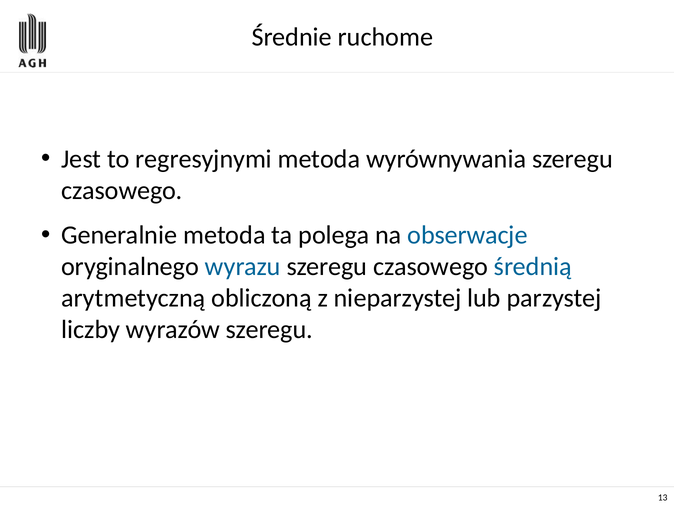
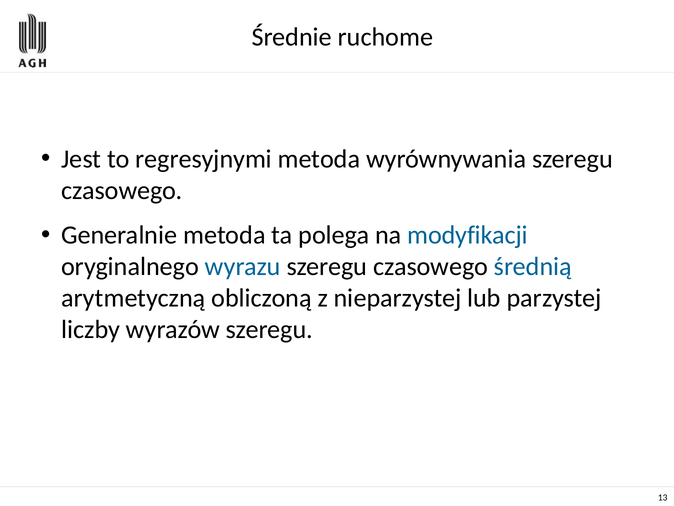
obserwacje: obserwacje -> modyfikacji (468, 235)
